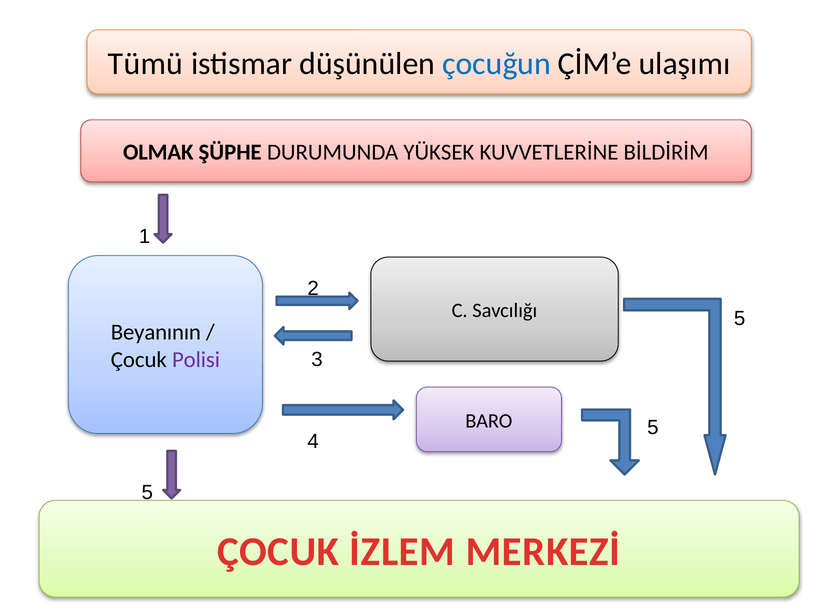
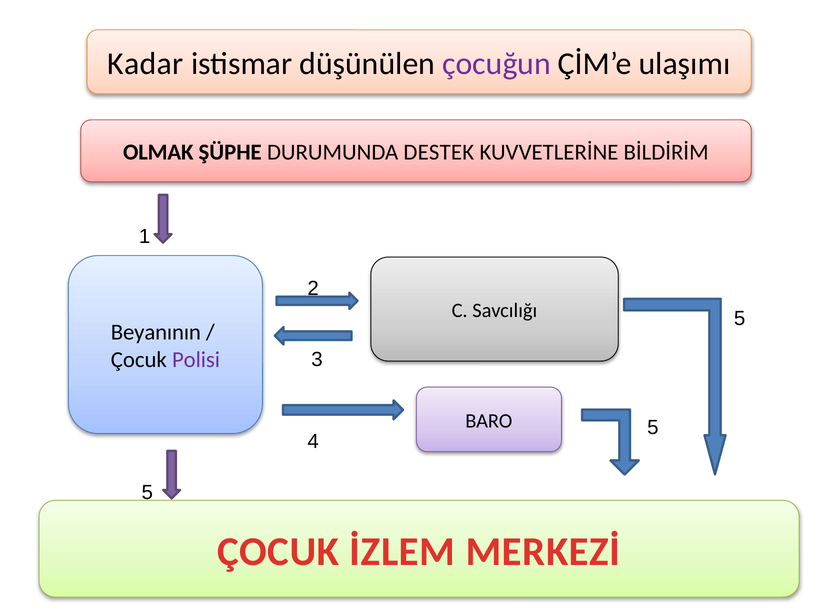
Tümü: Tümü -> Kadar (145, 64)
çocuğun colour: blue -> purple (497, 64)
YÜKSEK: YÜKSEK -> DESTEK (439, 152)
